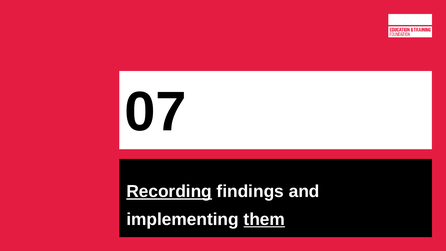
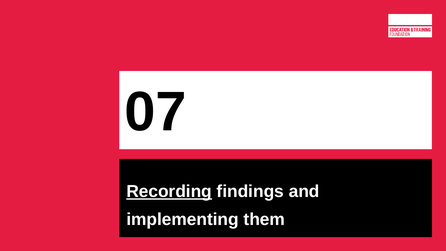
them underline: present -> none (264, 219)
